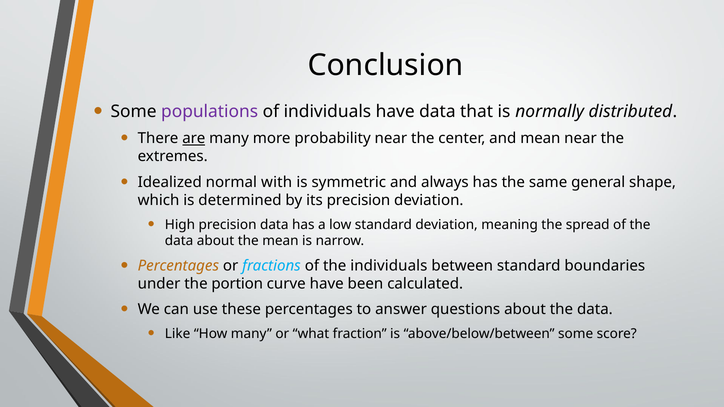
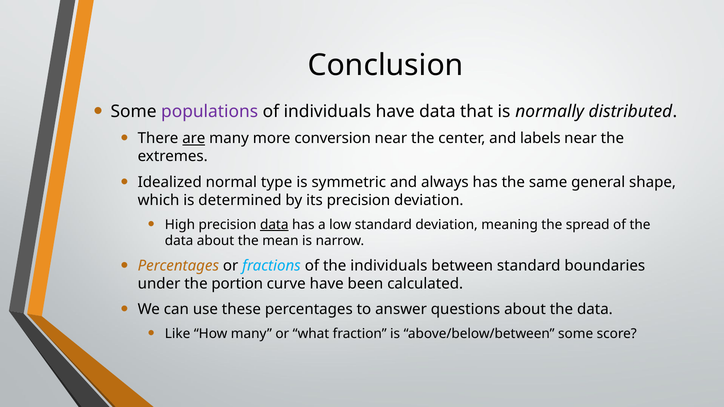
probability: probability -> conversion (333, 139)
and mean: mean -> labels (540, 139)
with: with -> type (277, 182)
data underline: none -> present (274, 225)
